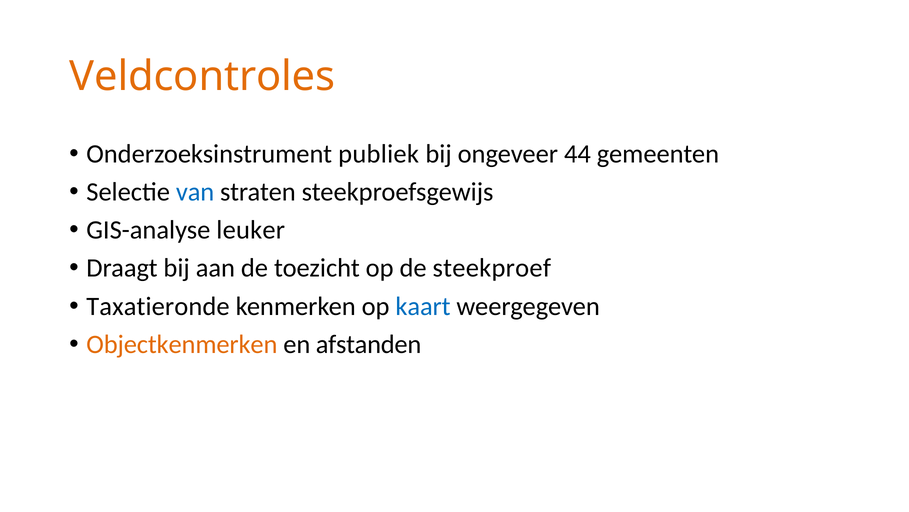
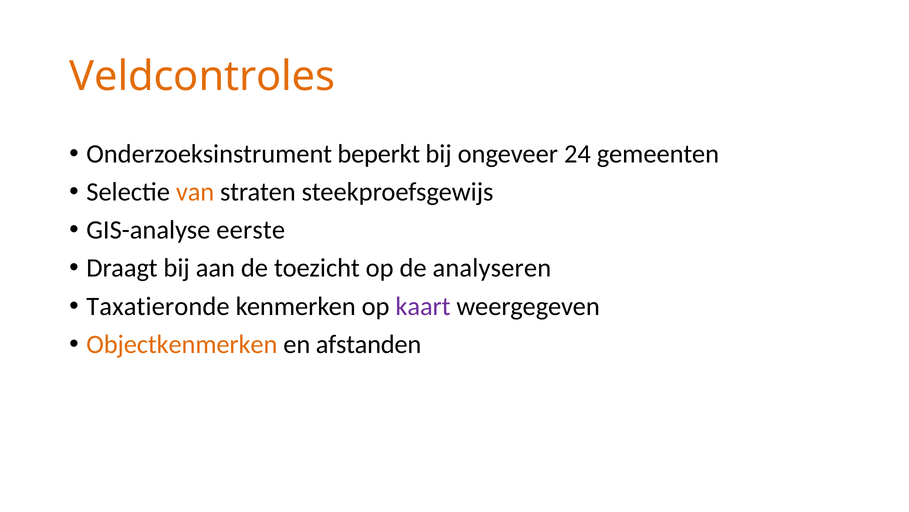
publiek: publiek -> beperkt (379, 154)
44: 44 -> 24 (577, 154)
van colour: blue -> orange (195, 192)
leuker: leuker -> eerste (251, 230)
steekproef: steekproef -> analyseren (492, 268)
kaart colour: blue -> purple (423, 306)
